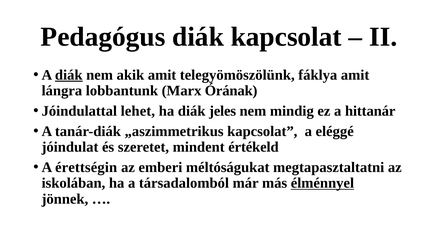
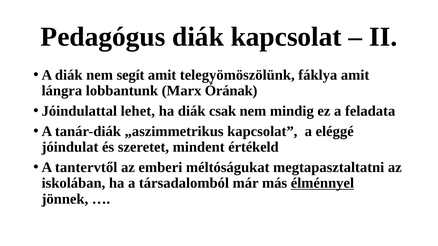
diák underline: present -> none (69, 75)
akik: akik -> segít (131, 75)
jeles: jeles -> csak (223, 111)
hittanár: hittanár -> feladata (370, 111)
érettségin: érettségin -> tantervtől (86, 168)
